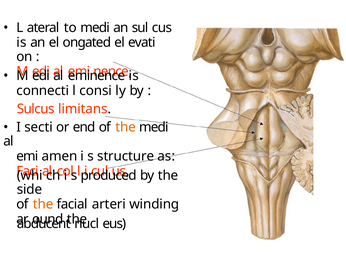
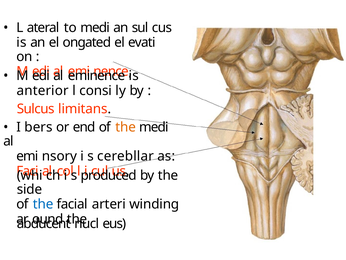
connecti: connecti -> anterior (43, 90)
secti: secti -> bers (38, 127)
amen: amen -> nsory (59, 156)
structure: structure -> cerebllar (126, 156)
the colour: orange -> blue (43, 204)
